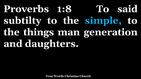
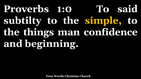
1:8: 1:8 -> 1:0 (64, 9)
simple colour: light blue -> yellow (103, 21)
generation: generation -> confidence (111, 32)
daughters: daughters -> beginning (52, 44)
